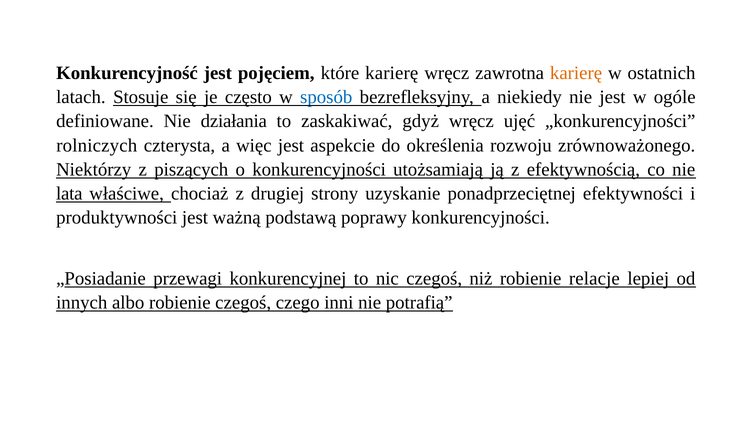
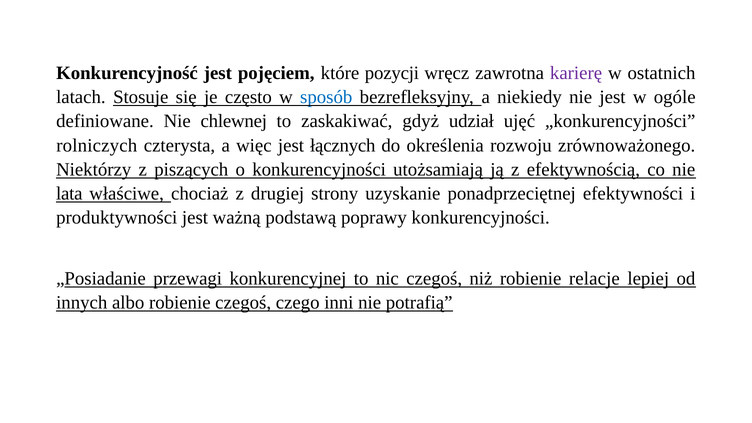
które karierę: karierę -> pozycji (392, 73)
karierę colour: orange -> purple (576, 73)
działania: działania -> chlewnej (234, 121)
gdyż wręcz: wręcz -> udział (471, 121)
aspekcie: aspekcie -> łącznych (343, 145)
